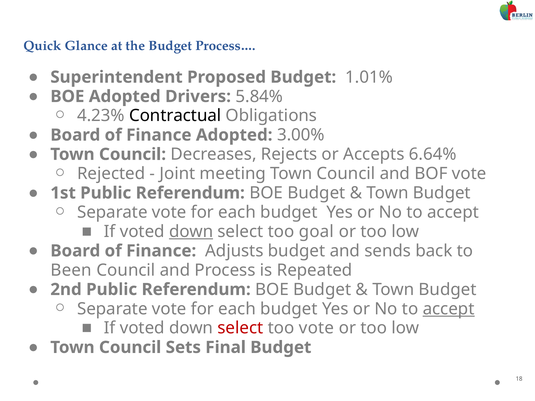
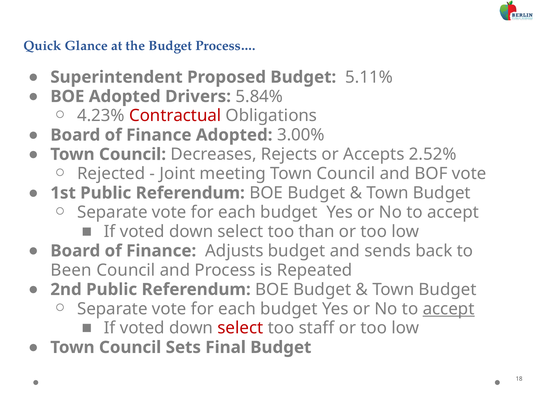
1.01%: 1.01% -> 5.11% (369, 77)
Contractual colour: black -> red (175, 116)
6.64%: 6.64% -> 2.52% (433, 154)
down underline: present -> none (191, 232)
goal: goal -> than (317, 232)
too vote: vote -> staff (317, 328)
